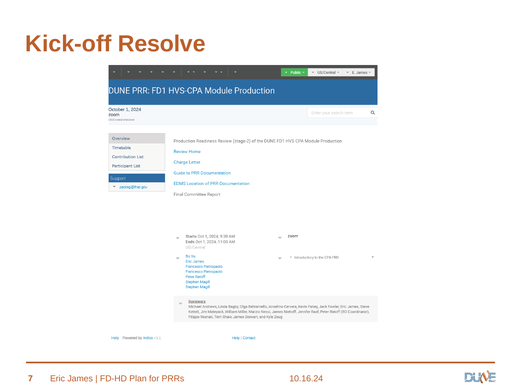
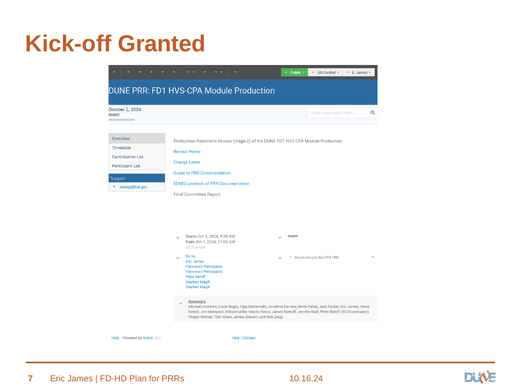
Resolve: Resolve -> Granted (162, 44)
